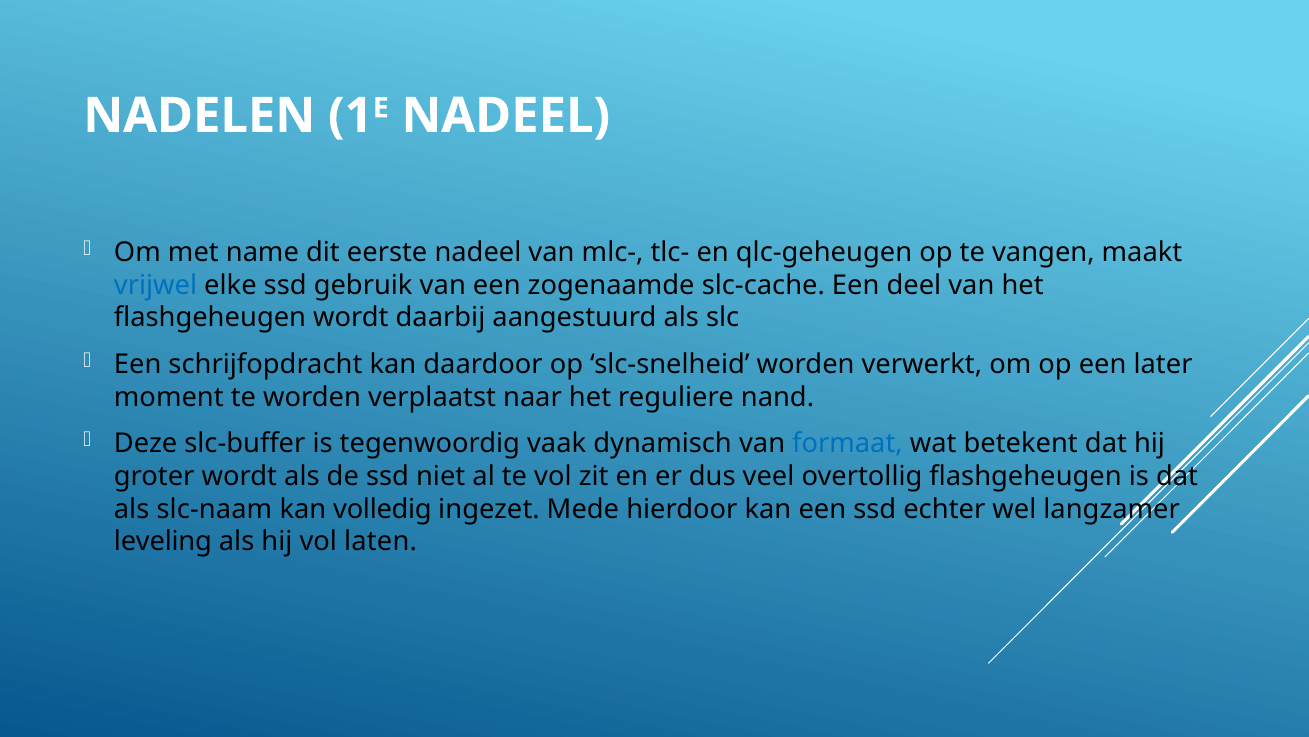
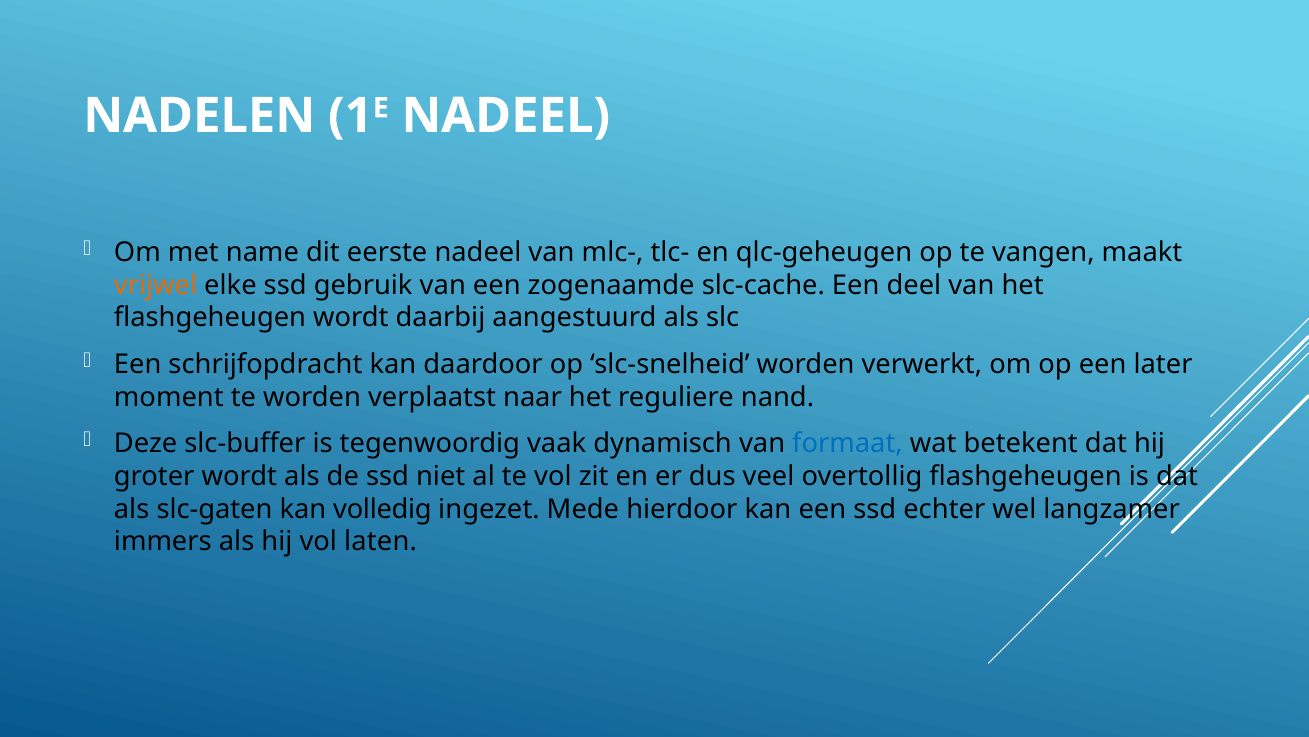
vrijwel colour: blue -> orange (156, 285)
slc-naam: slc-naam -> slc-gaten (214, 509)
leveling: leveling -> immers (163, 541)
